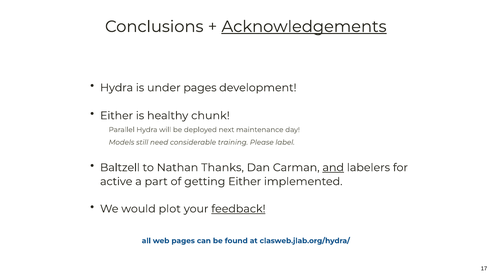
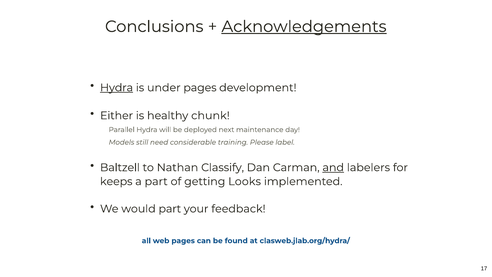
Hydra underline: none -> present (117, 88)
Thanks: Thanks -> Classify (223, 167)
active: active -> keeps (116, 181)
getting Either: Either -> Looks (245, 181)
would plot: plot -> part (170, 209)
feedback underline: present -> none (238, 209)
